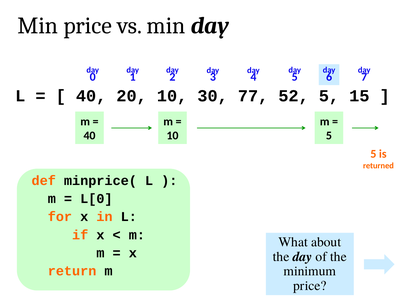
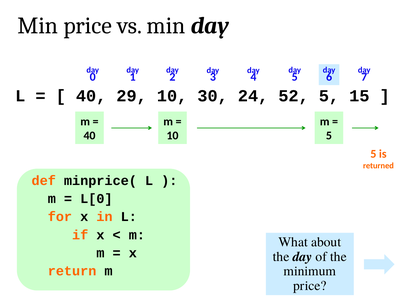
20: 20 -> 29 (132, 96)
77: 77 -> 24 (253, 96)
